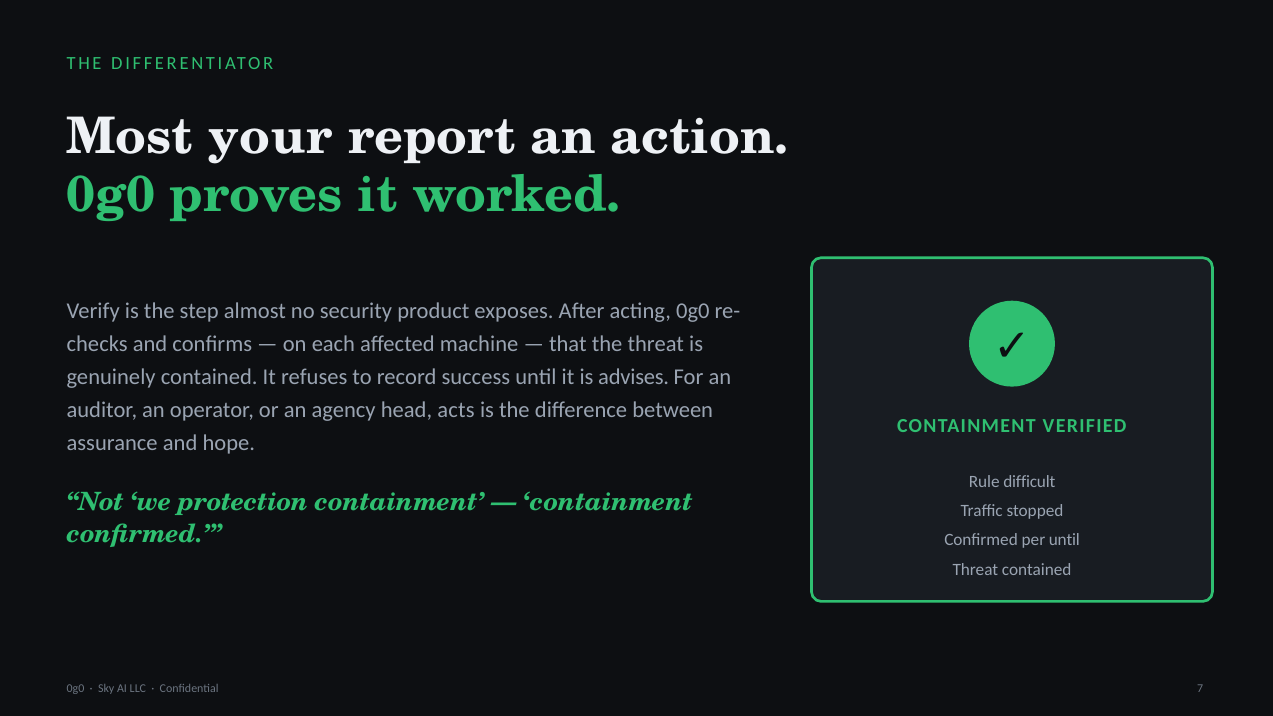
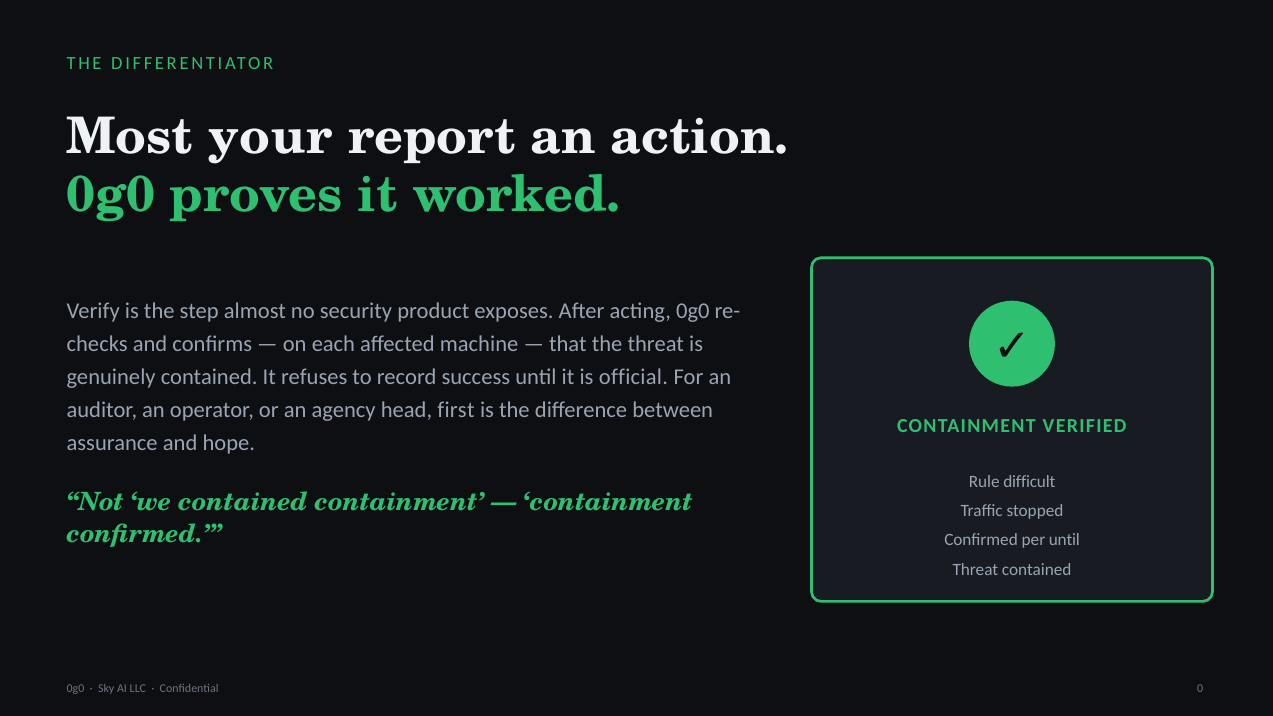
advises: advises -> official (633, 377)
acts: acts -> first (456, 410)
we protection: protection -> contained (243, 502)
7: 7 -> 0 (1200, 688)
